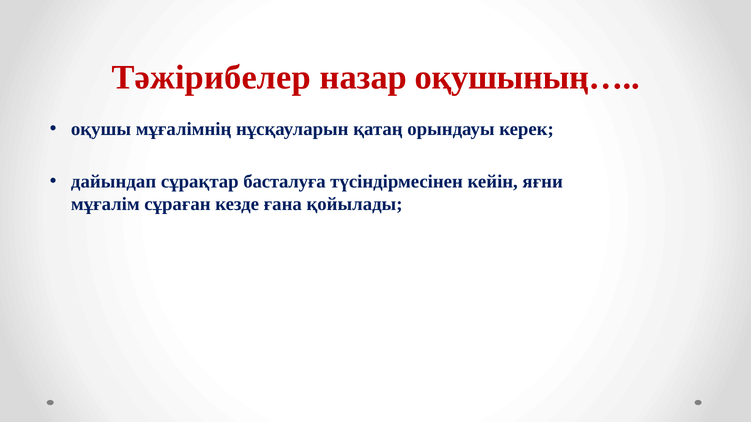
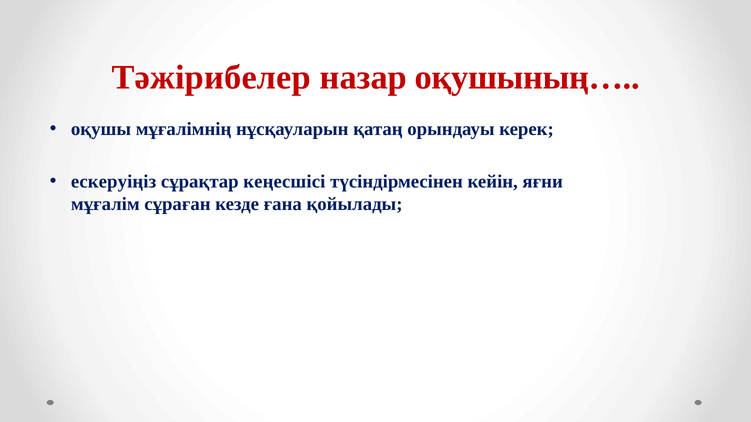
дайындап: дайындап -> ескеруіңіз (114, 182)
басталуға: басталуға -> кеңесшісі (284, 182)
